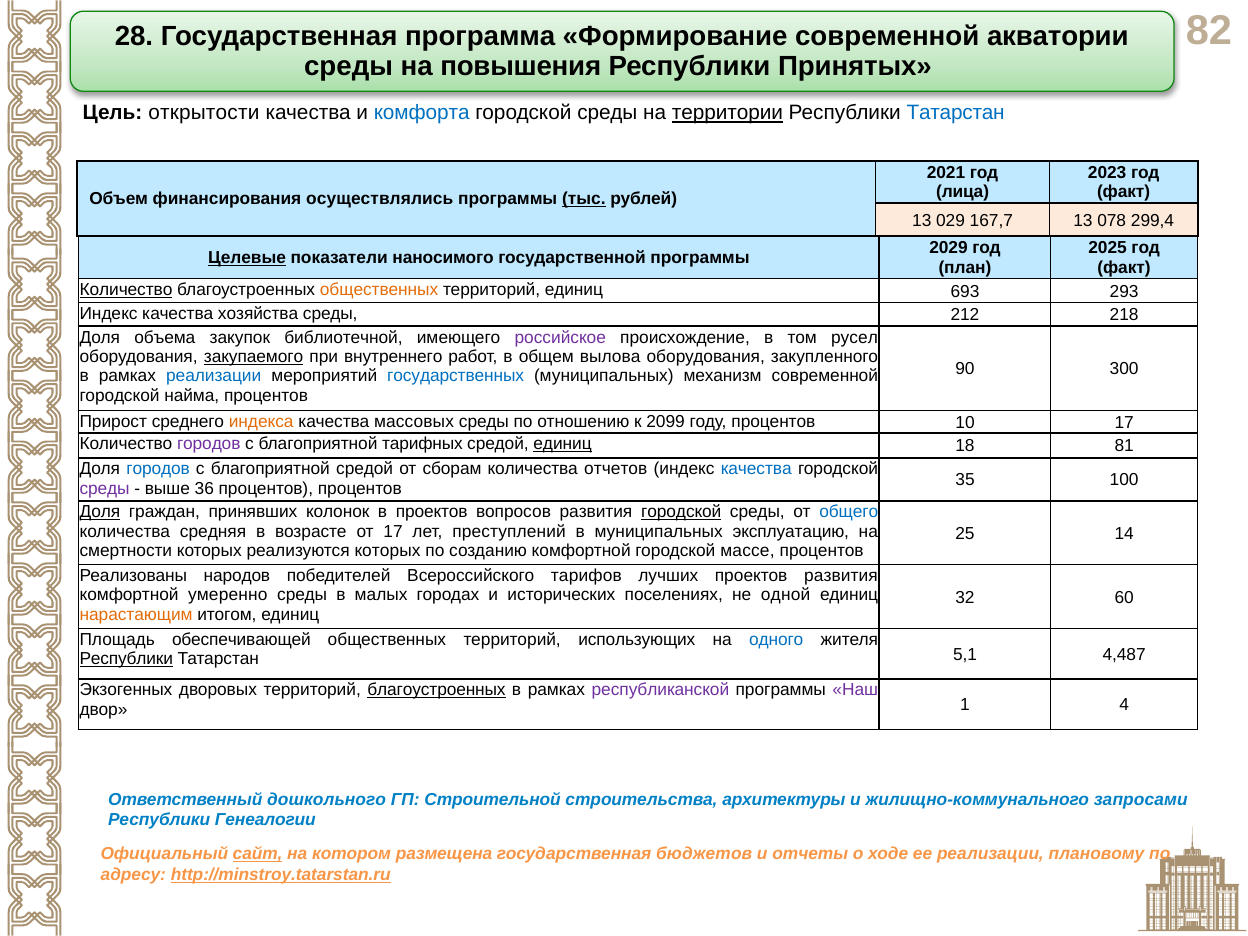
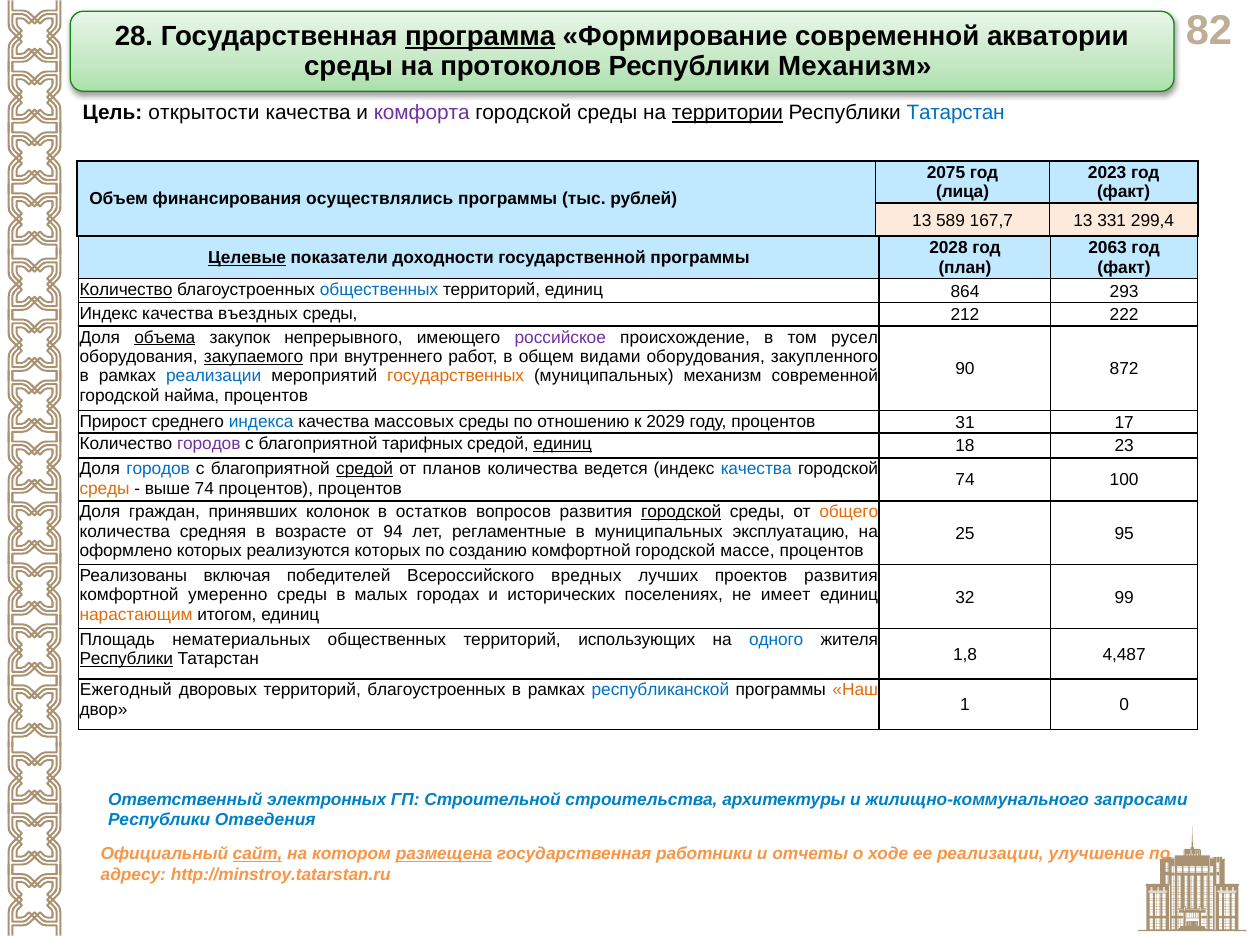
программа underline: none -> present (480, 36)
повышения: повышения -> протоколов (521, 66)
Республики Принятых: Принятых -> Механизм (855, 66)
комфорта colour: blue -> purple (422, 113)
2021: 2021 -> 2075 (946, 173)
тыс underline: present -> none (584, 199)
029: 029 -> 589 (951, 220)
078: 078 -> 331 (1112, 220)
2029: 2029 -> 2028 (948, 248)
2025: 2025 -> 2063 (1108, 248)
наносимого: наносимого -> доходности (443, 258)
общественных colour: orange -> blue (379, 290)
693: 693 -> 864 (965, 291)
хозяйства: хозяйства -> въездных (258, 314)
218: 218 -> 222 (1124, 315)
объема underline: none -> present (165, 337)
библиотечной: библиотечной -> непрерывного (343, 337)
вылова: вылова -> видами (610, 357)
300: 300 -> 872 (1124, 369)
государственных colour: blue -> orange (456, 376)
индекса colour: orange -> blue (261, 422)
2099: 2099 -> 2029 (666, 422)
10: 10 -> 31 (965, 423)
81: 81 -> 23 (1124, 446)
средой underline: none -> present (365, 469)
сборам: сборам -> планов (452, 469)
отчетов: отчетов -> ведется (616, 469)
среды colour: purple -> orange (105, 488)
выше 36: 36 -> 74 (204, 488)
процентов 35: 35 -> 74 (965, 480)
Доля underline: present -> none (100, 512)
в проектов: проектов -> остатков (432, 512)
общего colour: blue -> orange (849, 512)
от 17: 17 -> 94 (393, 531)
преступлений: преступлений -> регламентные (509, 531)
14: 14 -> 95 (1124, 534)
смертности: смертности -> оформлено (126, 551)
народов: народов -> включая (237, 576)
тарифов: тарифов -> вредных (586, 576)
одной: одной -> имеет (786, 595)
60: 60 -> 99 (1124, 597)
обеспечивающей: обеспечивающей -> нематериальных (241, 640)
5,1: 5,1 -> 1,8 (965, 655)
Экзогенных: Экзогенных -> Ежегодный (126, 690)
благоустроенных underline: present -> none (437, 690)
республиканской colour: purple -> blue (660, 690)
Наш colour: purple -> orange (855, 690)
4: 4 -> 0 (1124, 705)
дошкольного: дошкольного -> электронных (327, 799)
Генеалогии: Генеалогии -> Отведения (265, 820)
размещена underline: none -> present (444, 854)
бюджетов: бюджетов -> работники (704, 854)
плановому: плановому -> улучшение (1097, 854)
http://minstroy.tatarstan.ru underline: present -> none (281, 875)
